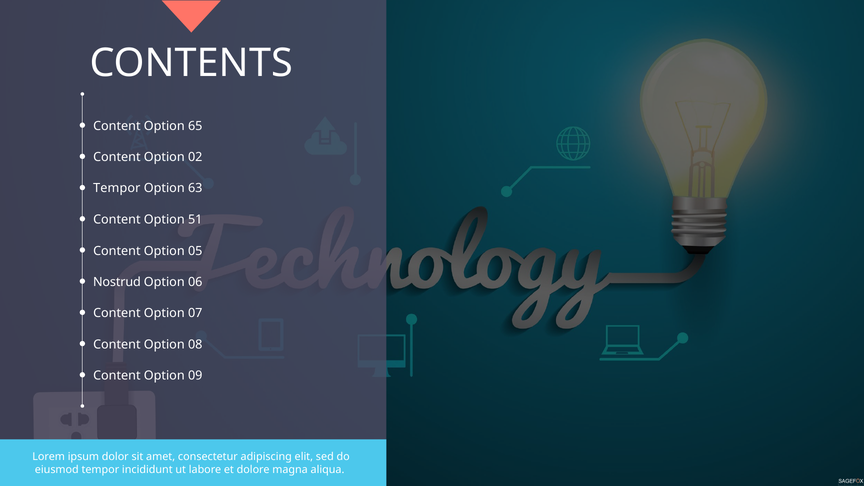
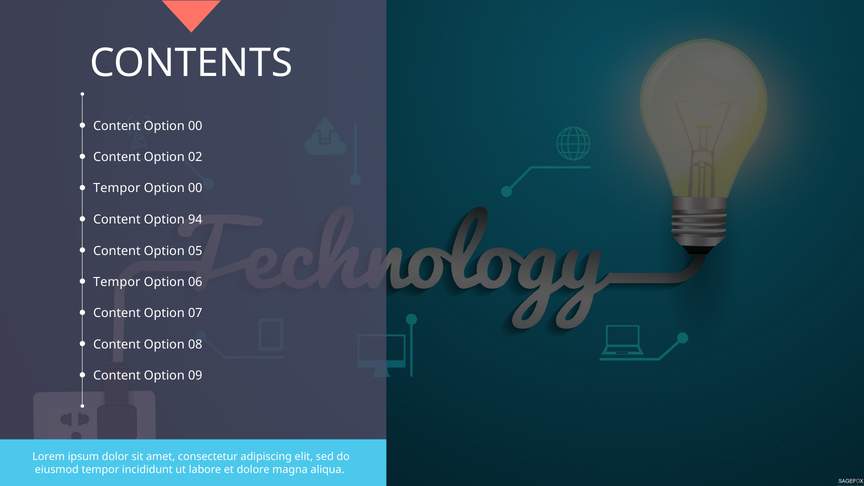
Content Option 65: 65 -> 00 (195, 126)
63: 63 -> 00 (195, 188)
51: 51 -> 94 (195, 220)
Nostrud: Nostrud -> Tempor (117, 282)
